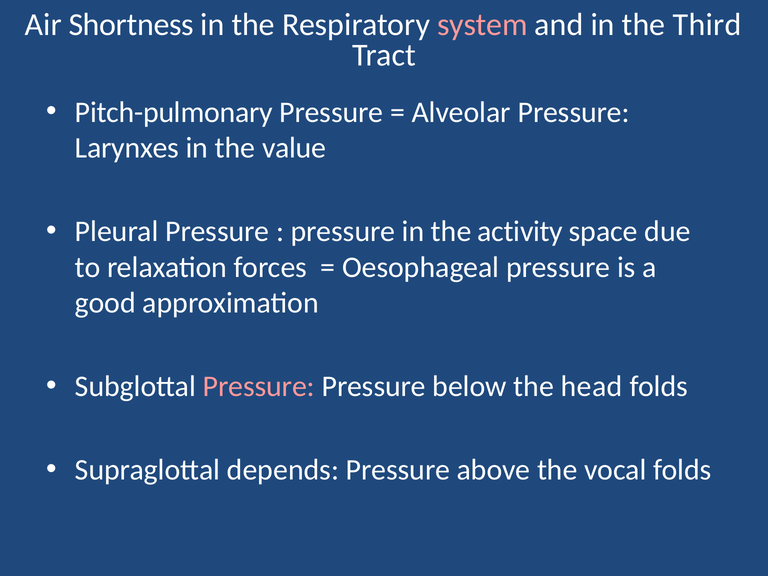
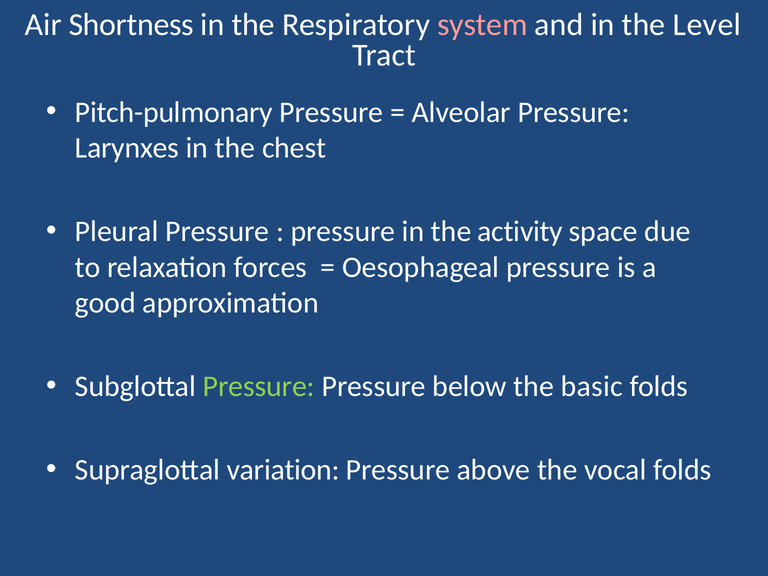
Third: Third -> Level (707, 25)
value: value -> chest (294, 148)
Pressure colour: pink -> light green (259, 387)
head: head -> basic (592, 387)
depends: depends -> variation (283, 470)
